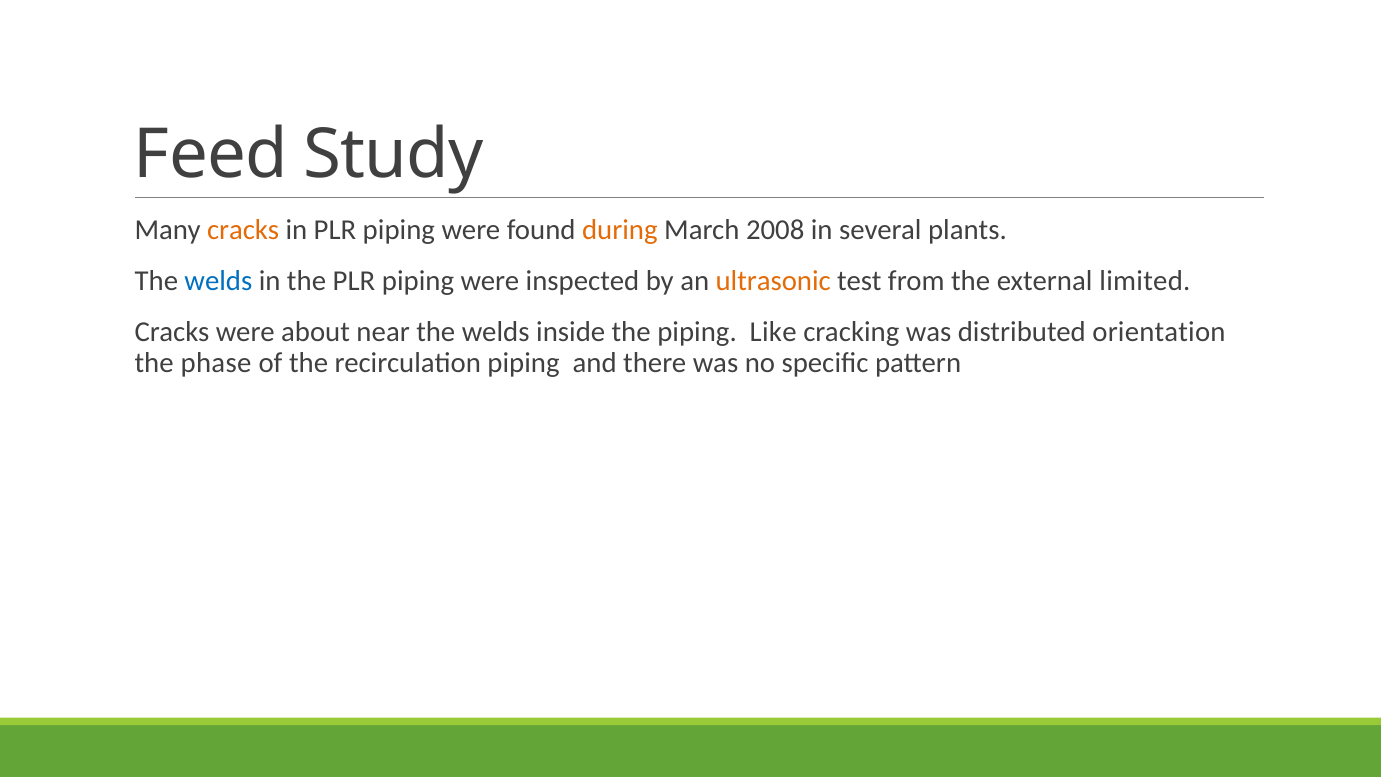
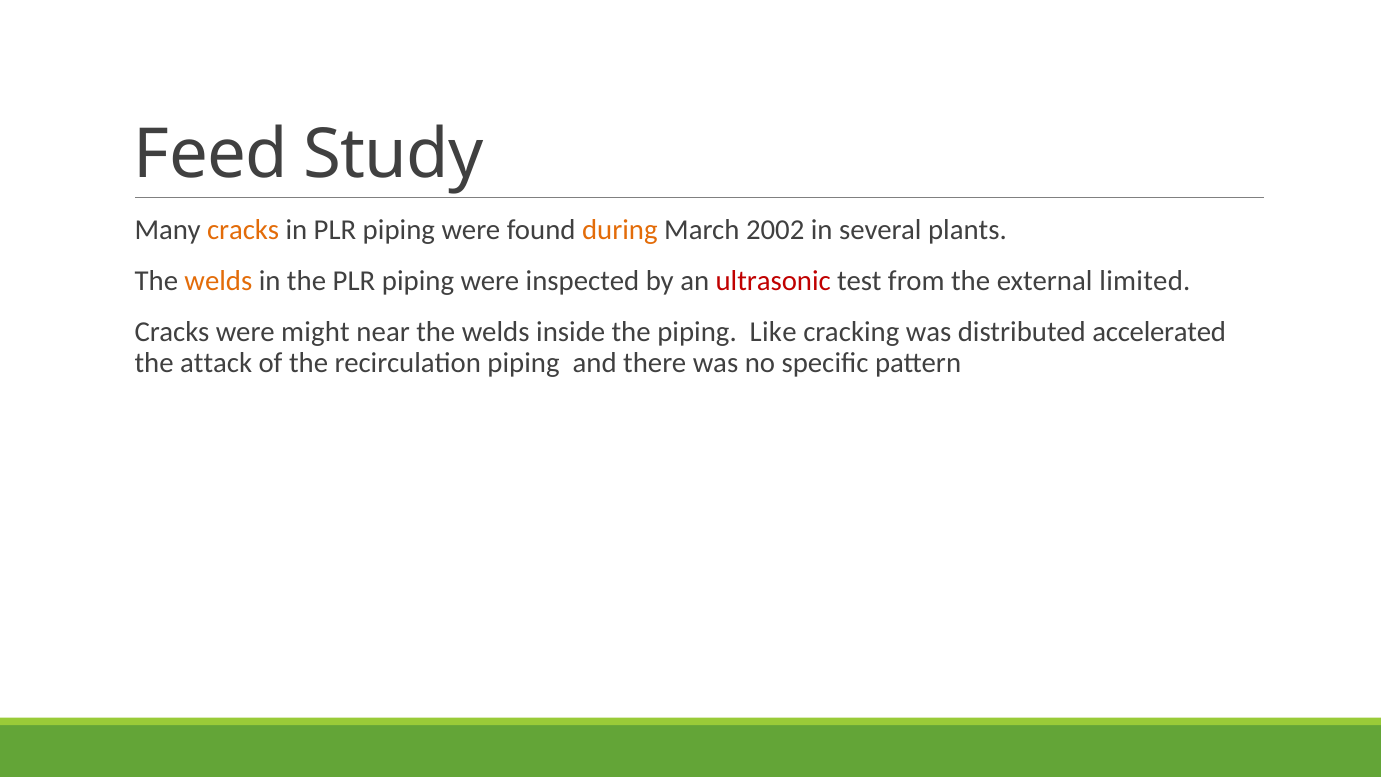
2008: 2008 -> 2002 (775, 230)
welds colour: blue -> orange (218, 281)
ultrasonic colour: orange -> red (773, 281)
about: about -> might (315, 332)
orientation: orientation -> accelerated (1159, 332)
phase: phase -> attack (216, 363)
